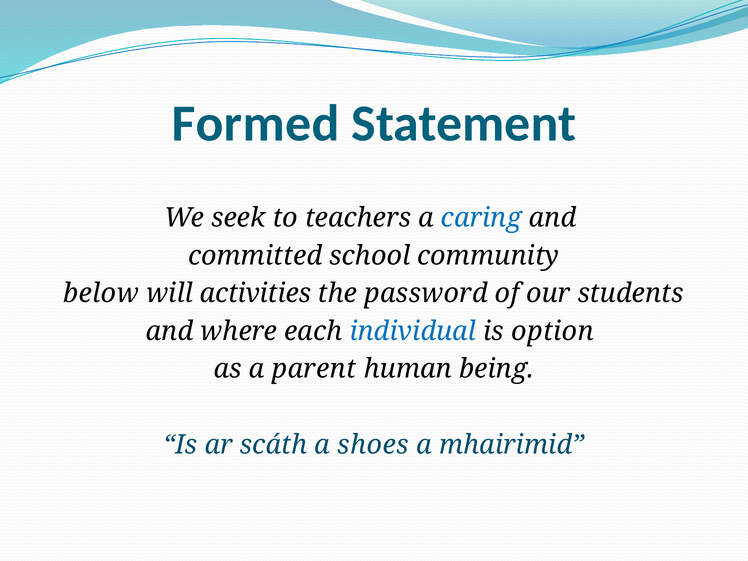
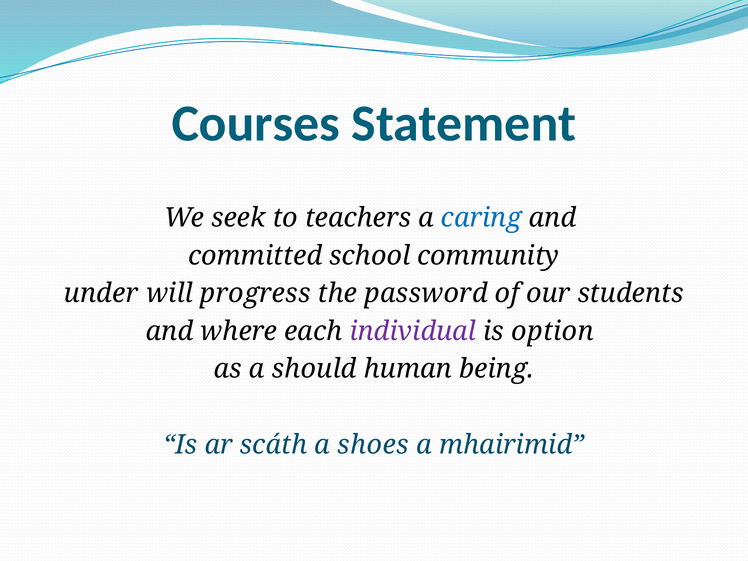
Formed: Formed -> Courses (256, 124)
below: below -> under (101, 293)
activities: activities -> progress (255, 293)
individual colour: blue -> purple (413, 331)
parent: parent -> should (314, 369)
